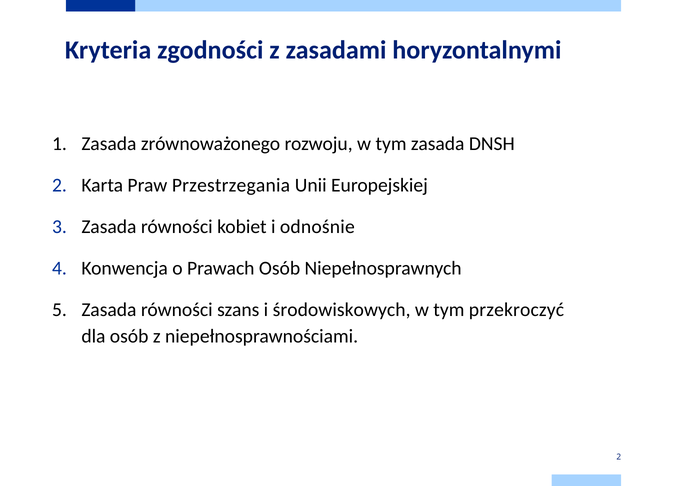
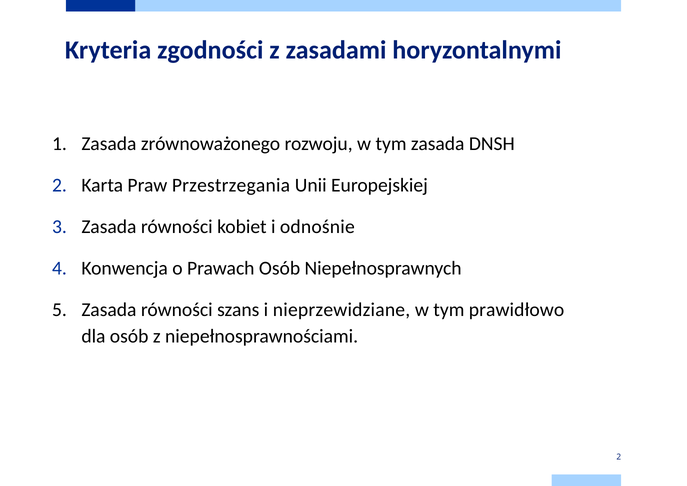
środowiskowych: środowiskowych -> nieprzewidziane (342, 310)
przekroczyć: przekroczyć -> prawidłowo (517, 310)
